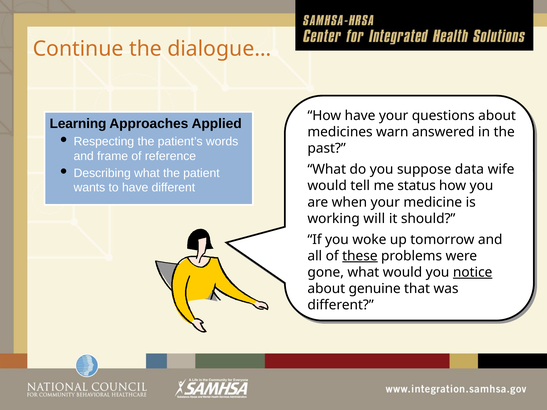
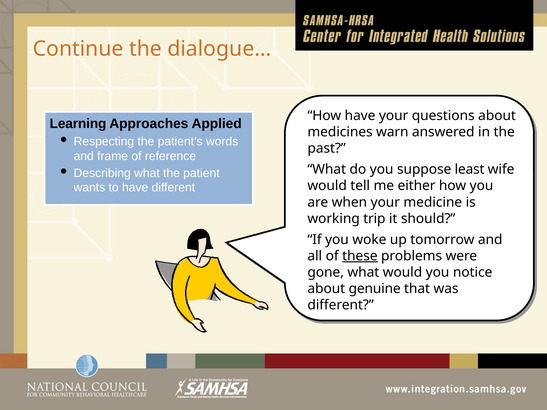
data: data -> least (470, 169)
status: status -> either (417, 186)
will: will -> trip (374, 219)
notice underline: present -> none (473, 272)
